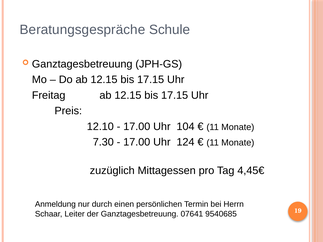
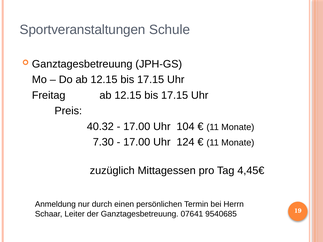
Beratungsgespräche: Beratungsgespräche -> Sportveranstaltungen (83, 30)
12.10: 12.10 -> 40.32 (100, 127)
